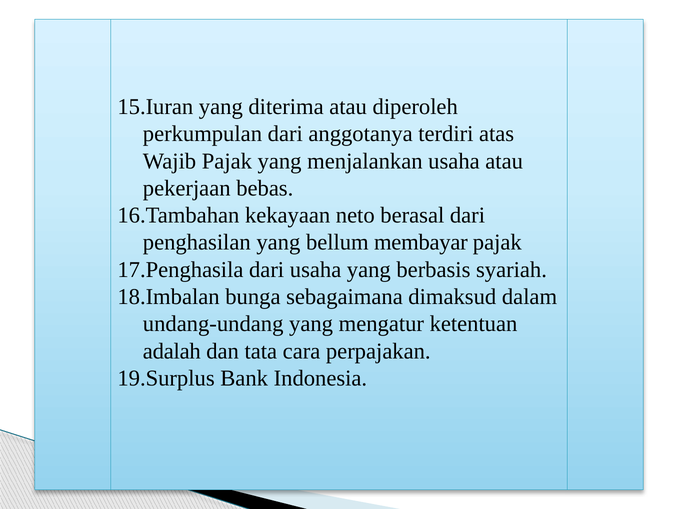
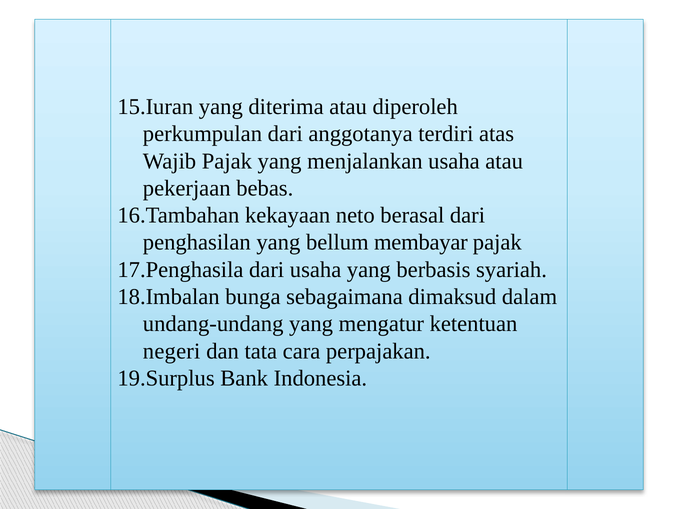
adalah: adalah -> negeri (172, 351)
